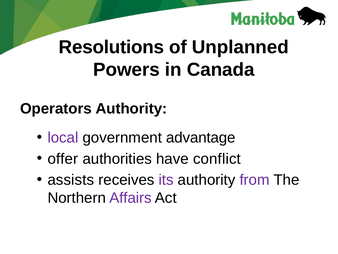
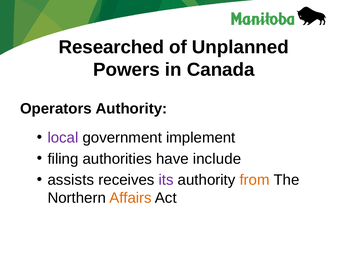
Resolutions: Resolutions -> Researched (111, 47)
advantage: advantage -> implement (201, 137)
offer: offer -> filing (63, 158)
conflict: conflict -> include (217, 158)
from colour: purple -> orange (255, 180)
Affairs colour: purple -> orange (130, 198)
